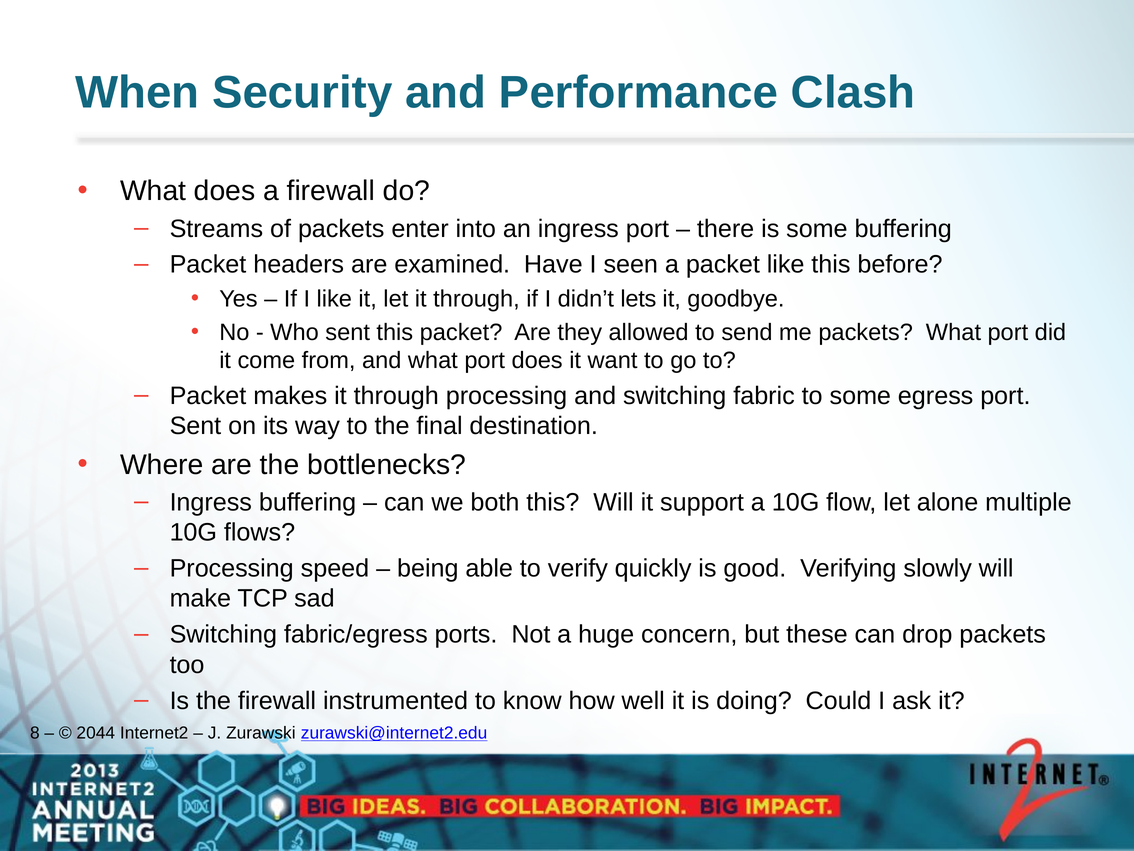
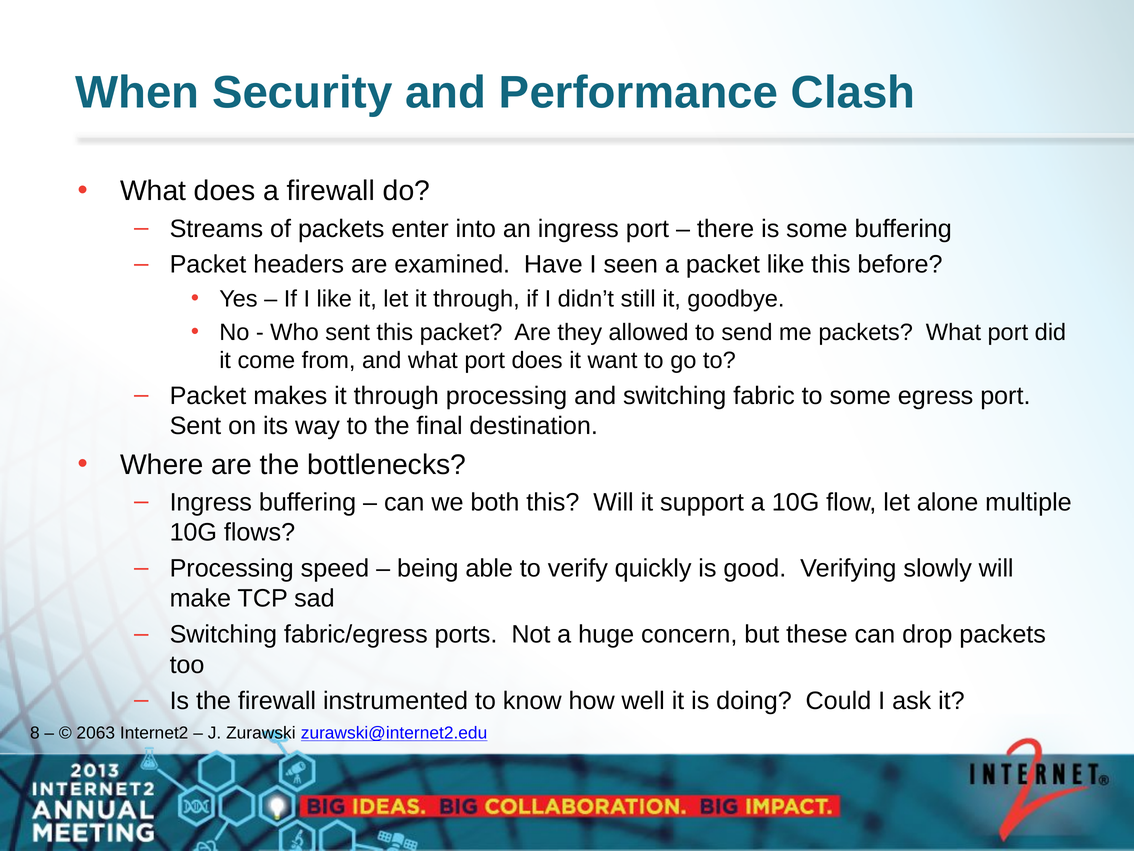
lets: lets -> still (638, 299)
2044: 2044 -> 2063 (96, 733)
